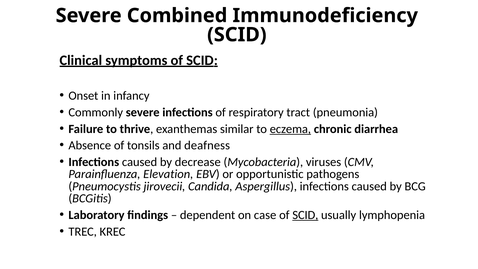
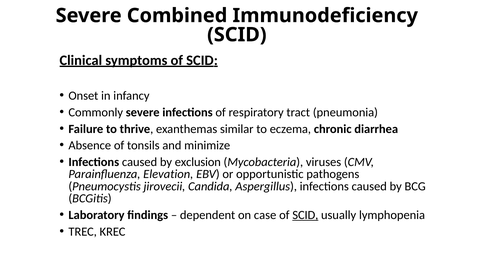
eczema underline: present -> none (290, 129)
deafness: deafness -> minimize (207, 145)
decrease: decrease -> exclusion (198, 162)
